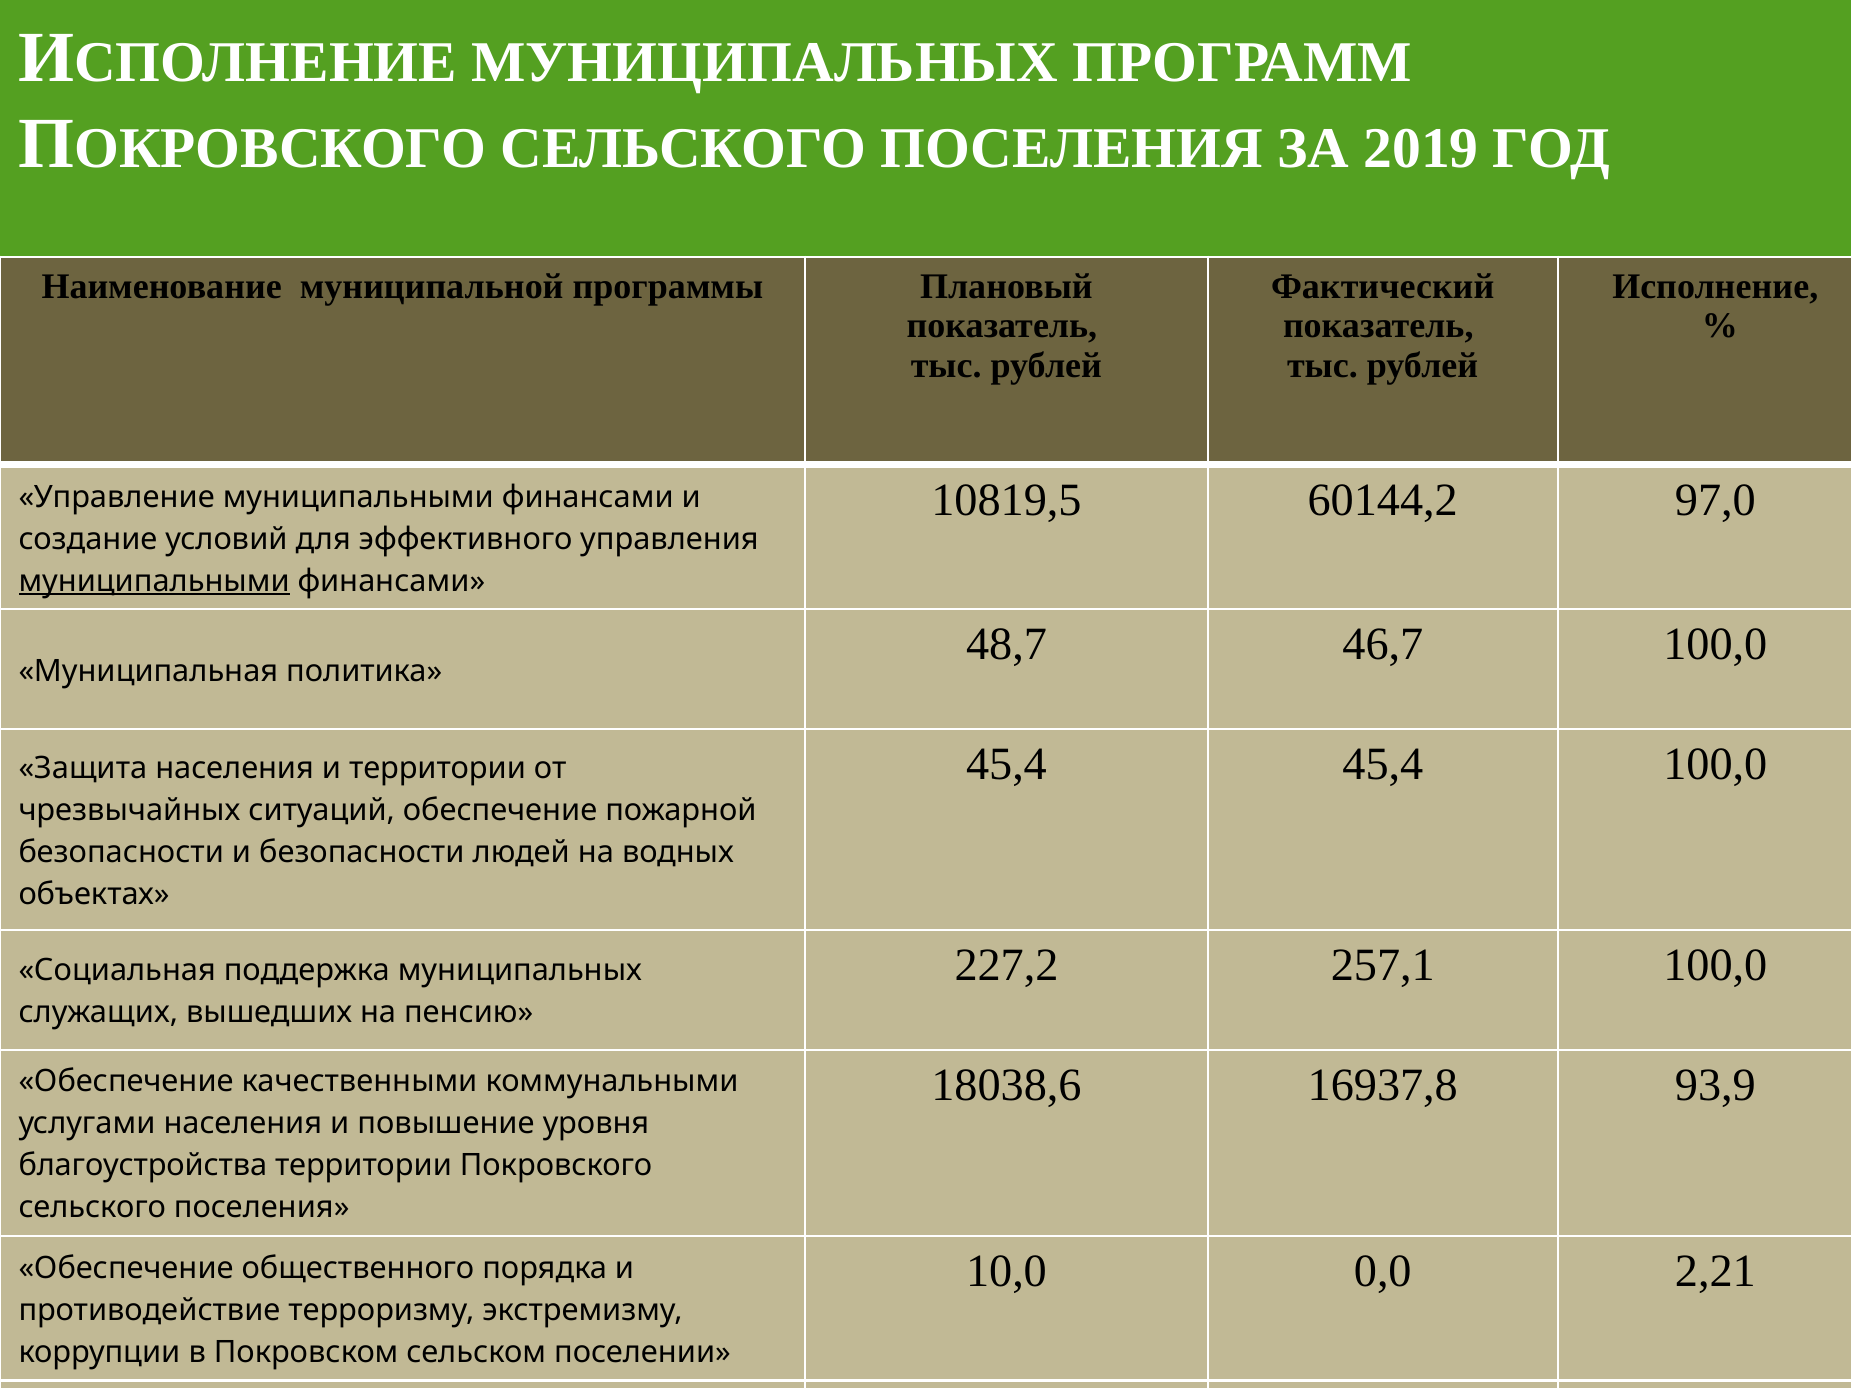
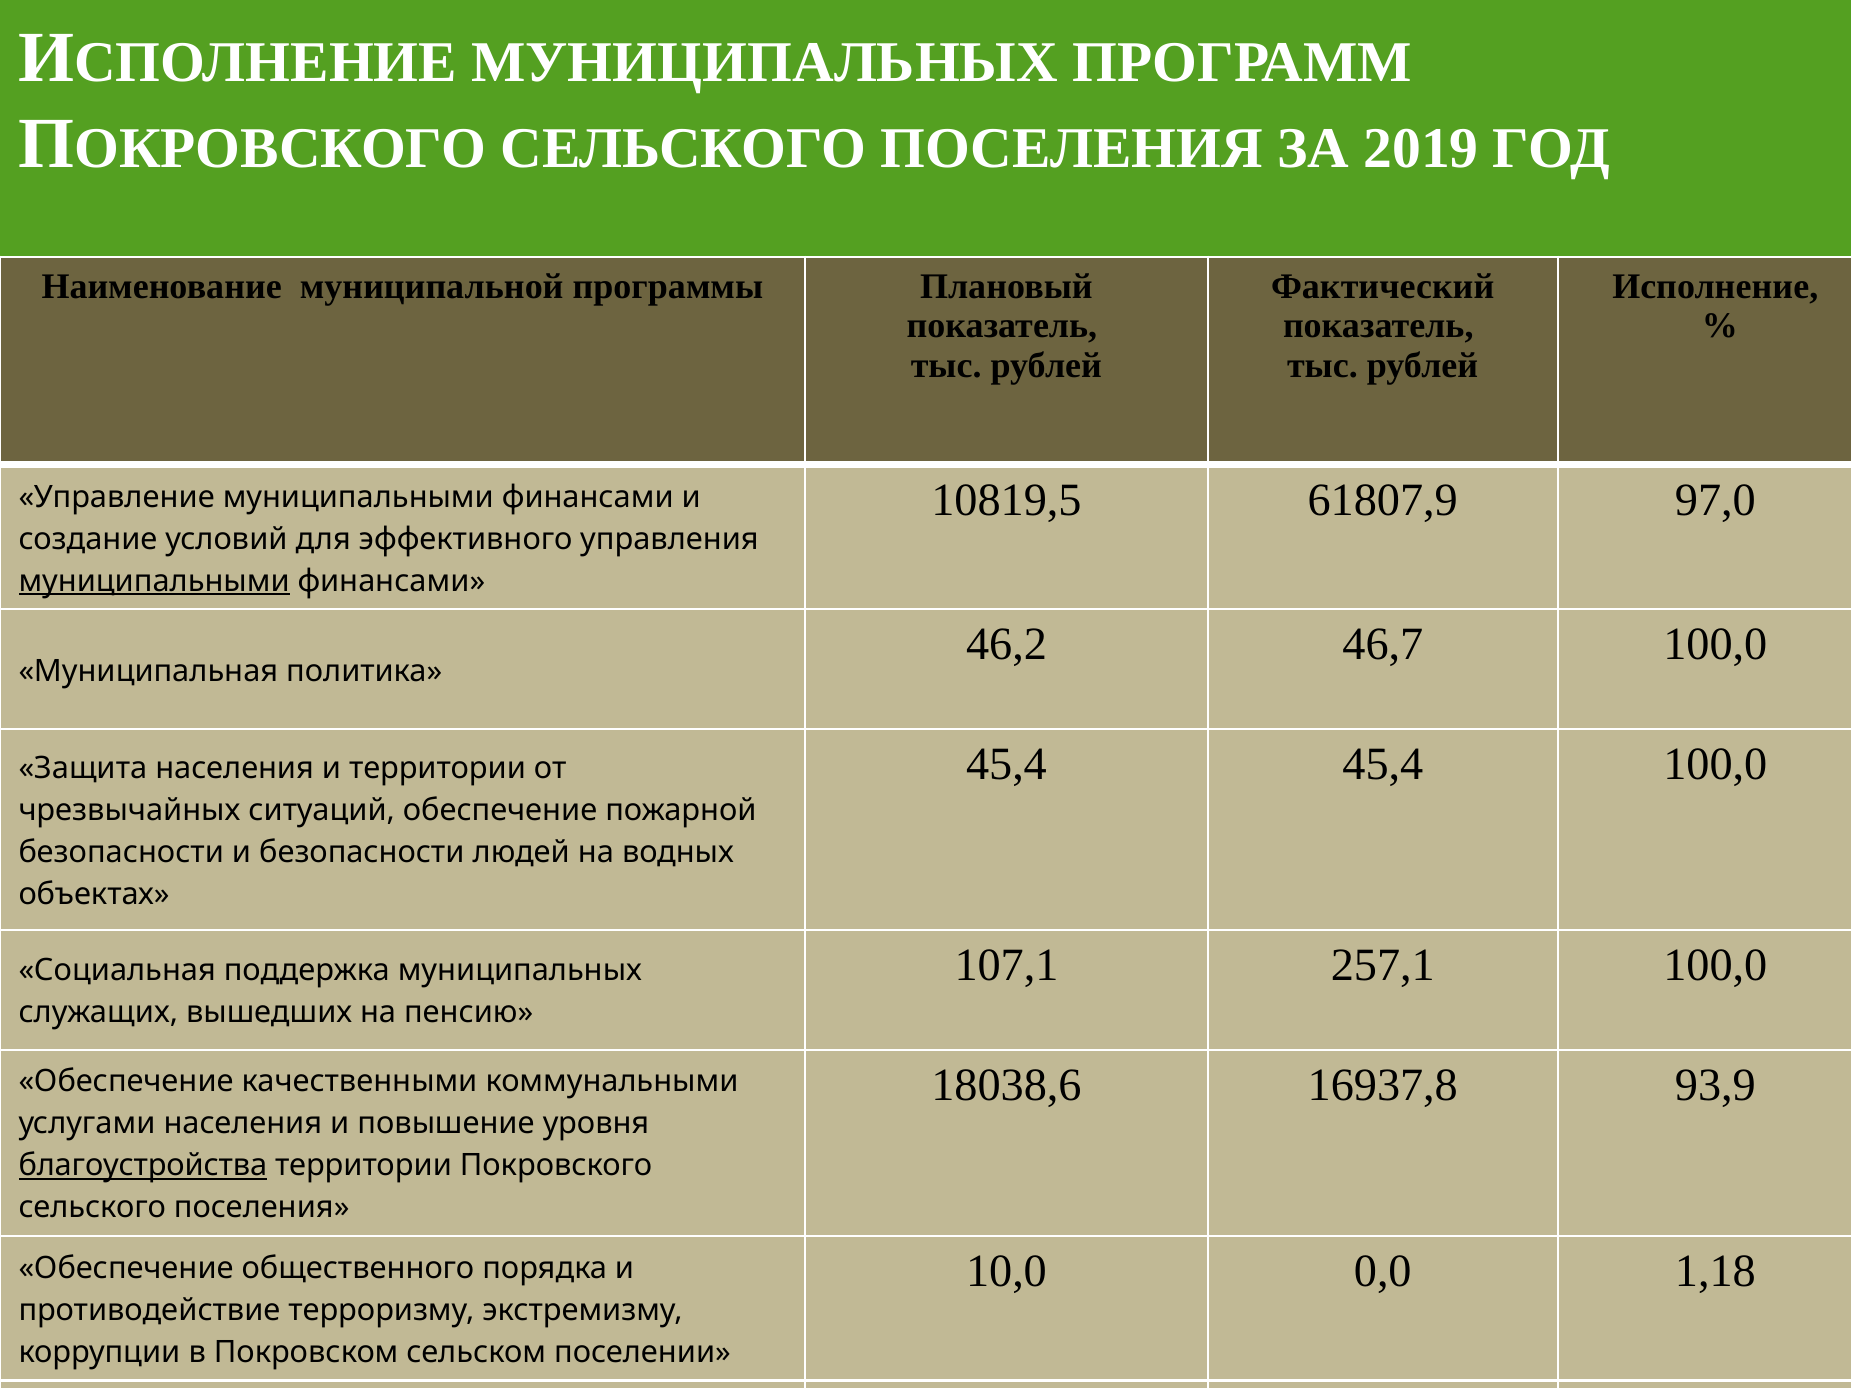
60144,2: 60144,2 -> 61807,9 (1383, 500)
48,7: 48,7 -> 46,2 (1007, 645)
227,2: 227,2 -> 107,1 (1006, 965)
благоустройства underline: none -> present (143, 1166)
2,21: 2,21 -> 1,18 (1715, 1272)
